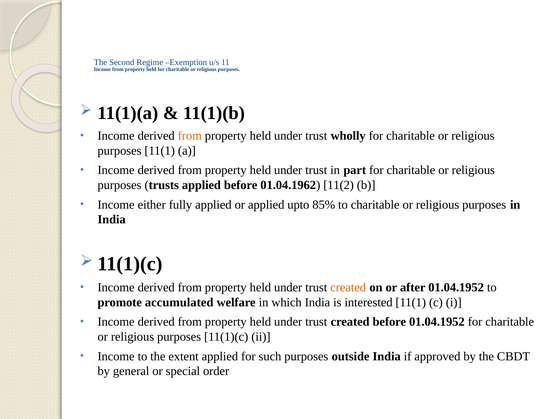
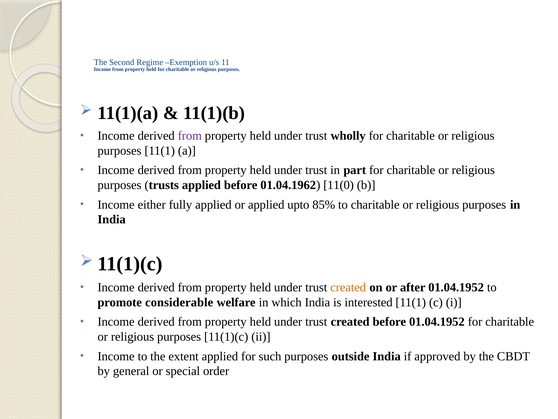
from colour: orange -> purple (190, 136)
11(2: 11(2 -> 11(0 (339, 185)
accumulated: accumulated -> considerable (179, 302)
